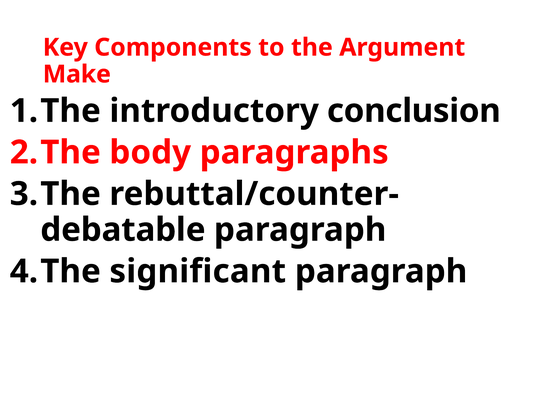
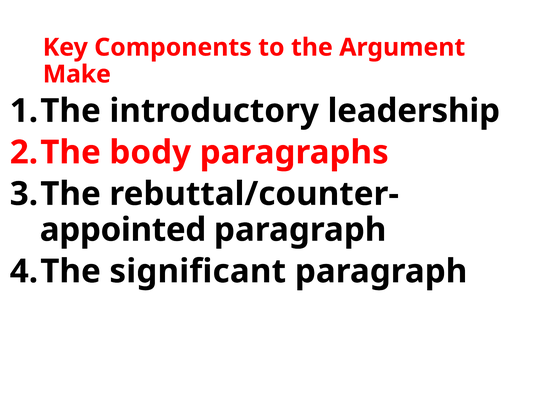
conclusion: conclusion -> leadership (414, 111)
debatable: debatable -> appointed (123, 230)
